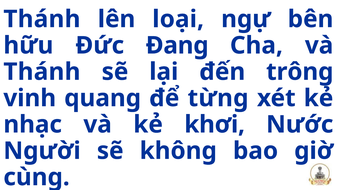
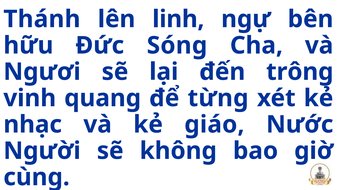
loại: loại -> linh (178, 19)
Đang: Đang -> Sóng (177, 45)
Thánh: Thánh -> Ngươi (42, 72)
khơi: khơi -> giáo (214, 124)
